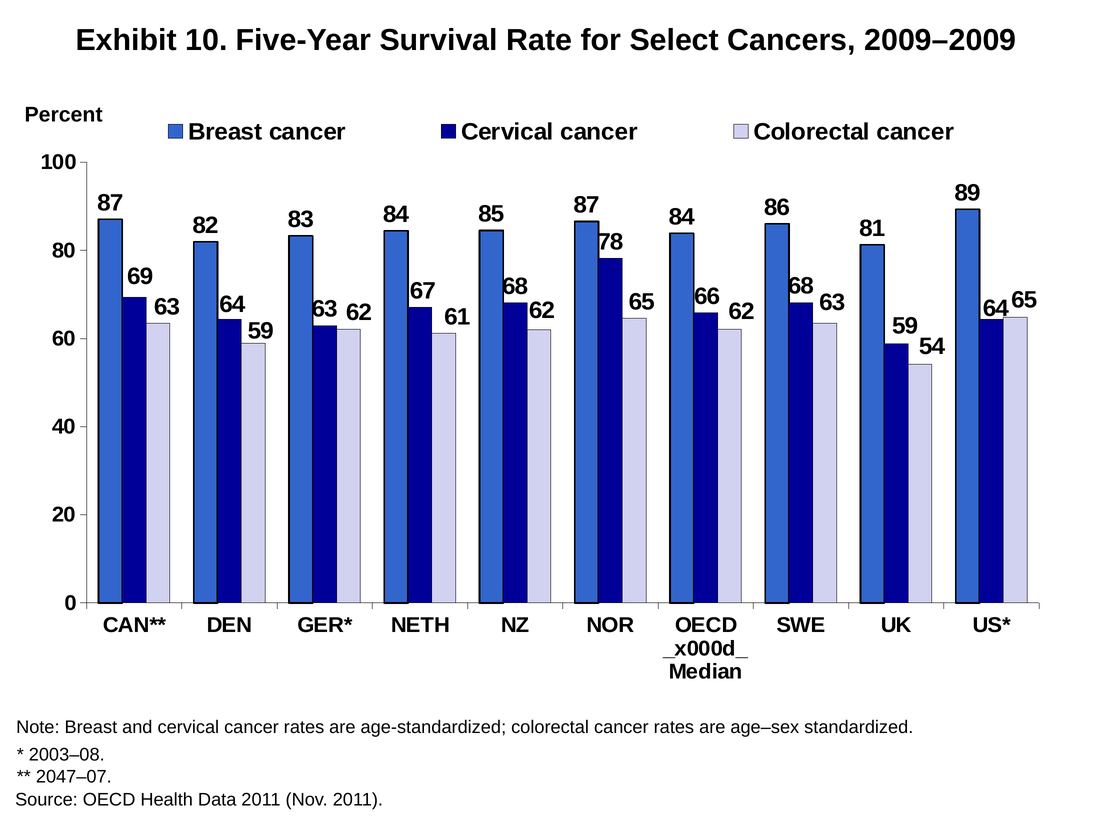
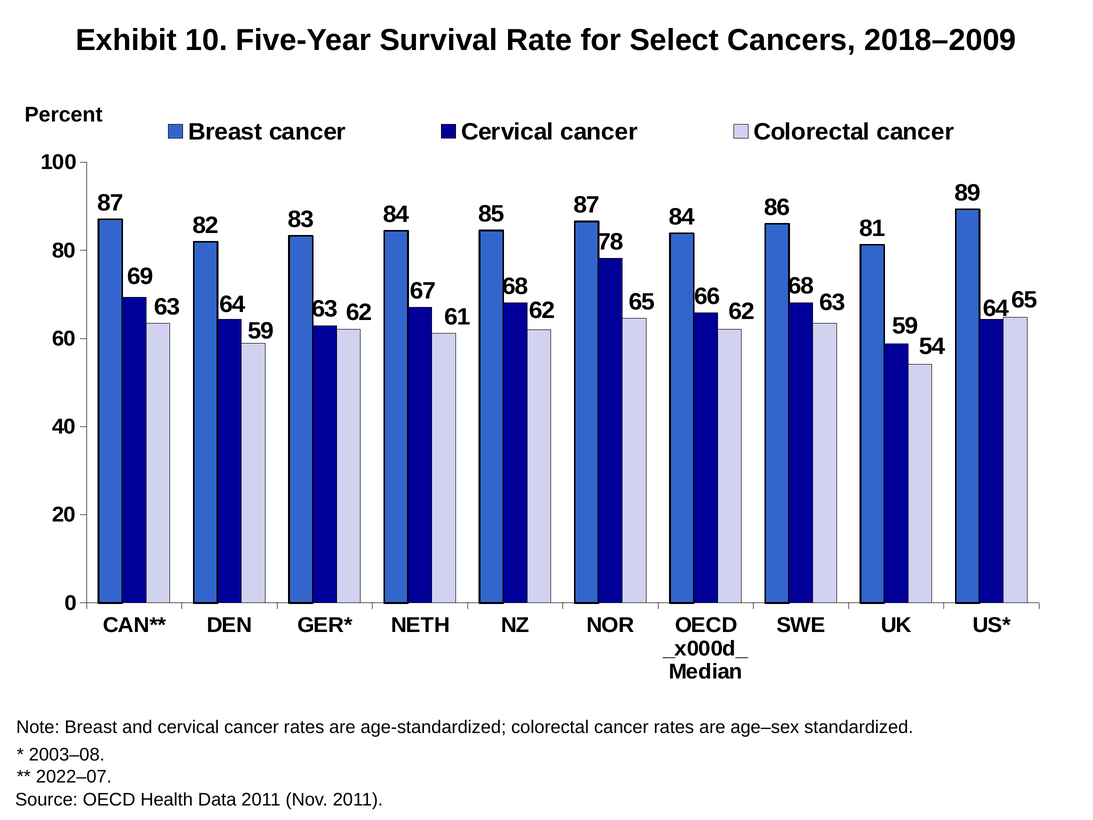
2009–2009: 2009–2009 -> 2018–2009 (940, 40)
2047–07: 2047–07 -> 2022–07 (74, 776)
